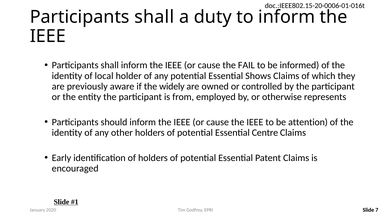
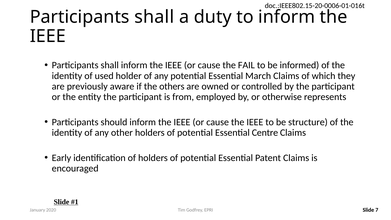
local: local -> used (104, 76)
Shows: Shows -> March (258, 76)
widely: widely -> others (172, 86)
attention: attention -> structure (308, 122)
